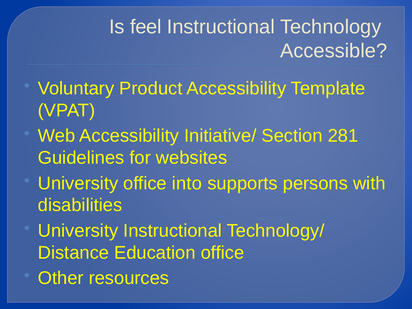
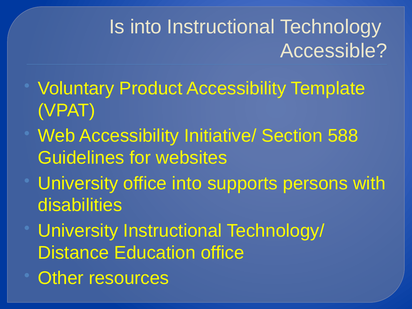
Is feel: feel -> into (146, 27)
281: 281 -> 588 (343, 136)
